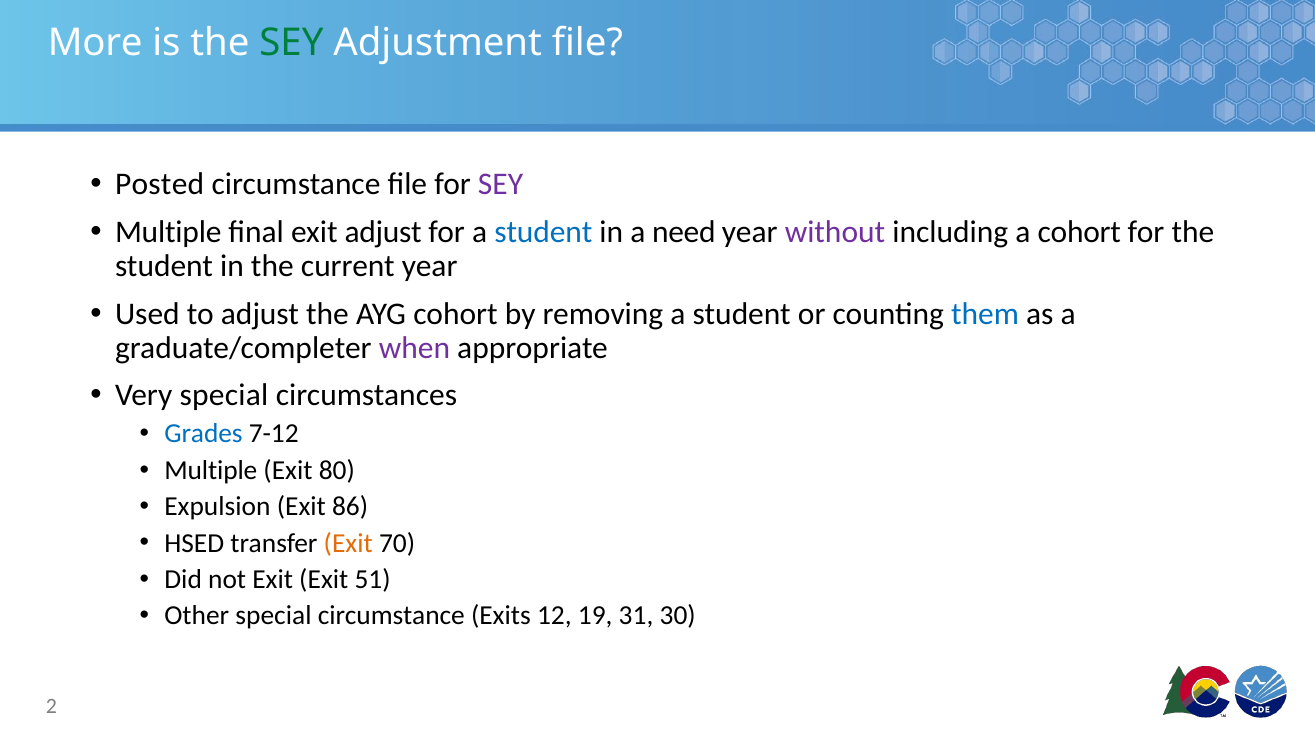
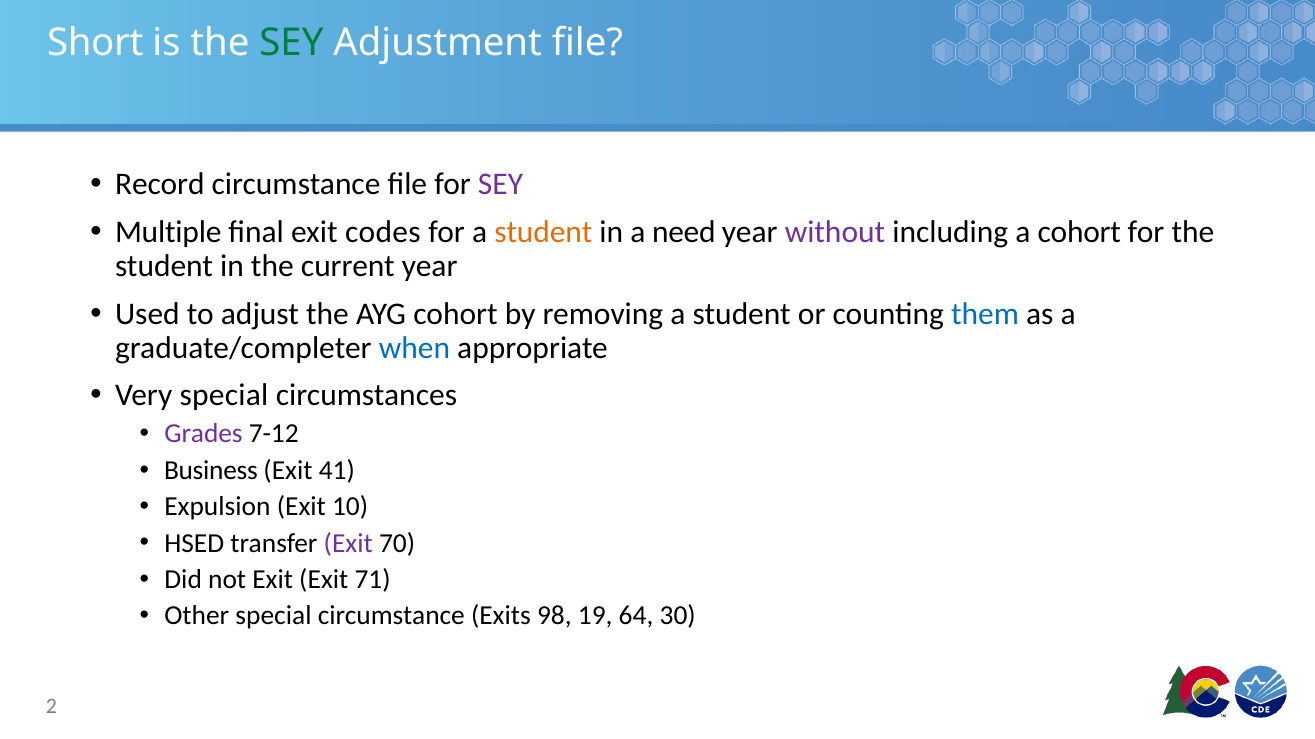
More: More -> Short (95, 43)
Posted: Posted -> Record (160, 184)
exit adjust: adjust -> codes (383, 232)
student colour: blue -> orange (543, 232)
when colour: purple -> blue (414, 348)
Grades colour: blue -> purple (203, 434)
Multiple: Multiple -> Business (211, 471)
80: 80 -> 41 (337, 471)
86: 86 -> 10 (350, 507)
Exit colour: orange -> purple (348, 544)
51: 51 -> 71 (373, 580)
12: 12 -> 98 (554, 616)
31: 31 -> 64 (636, 616)
